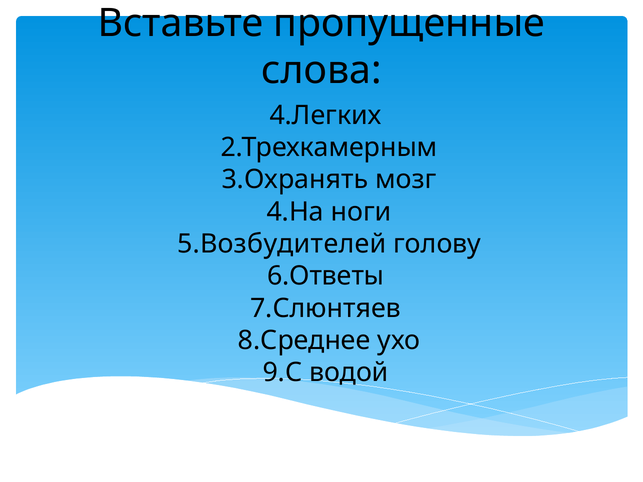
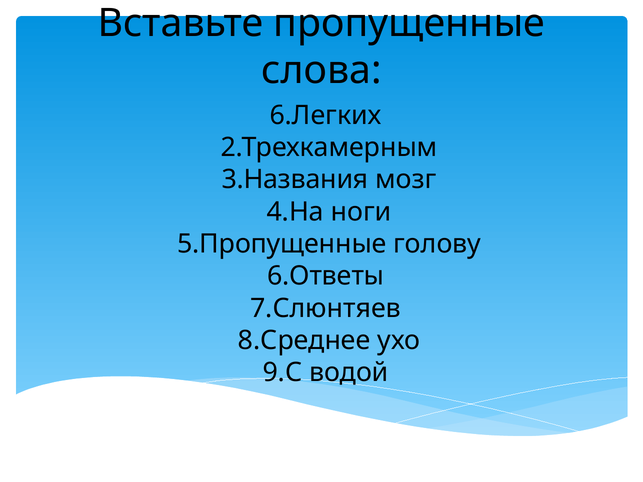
4.Легких: 4.Легких -> 6.Легких (326, 115)
3.Охранять: 3.Охранять -> 3.Названия (295, 180)
5.Возбудителей: 5.Возбудителей -> 5.Пропущенные (282, 244)
